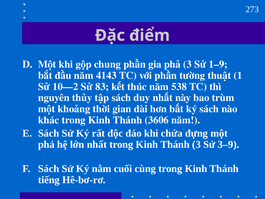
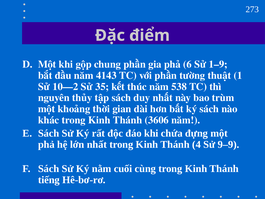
phả 3: 3 -> 6 (187, 64)
83: 83 -> 35 (102, 87)
Thánh 3: 3 -> 4 (196, 144)
3–9: 3–9 -> 9–9 (229, 144)
